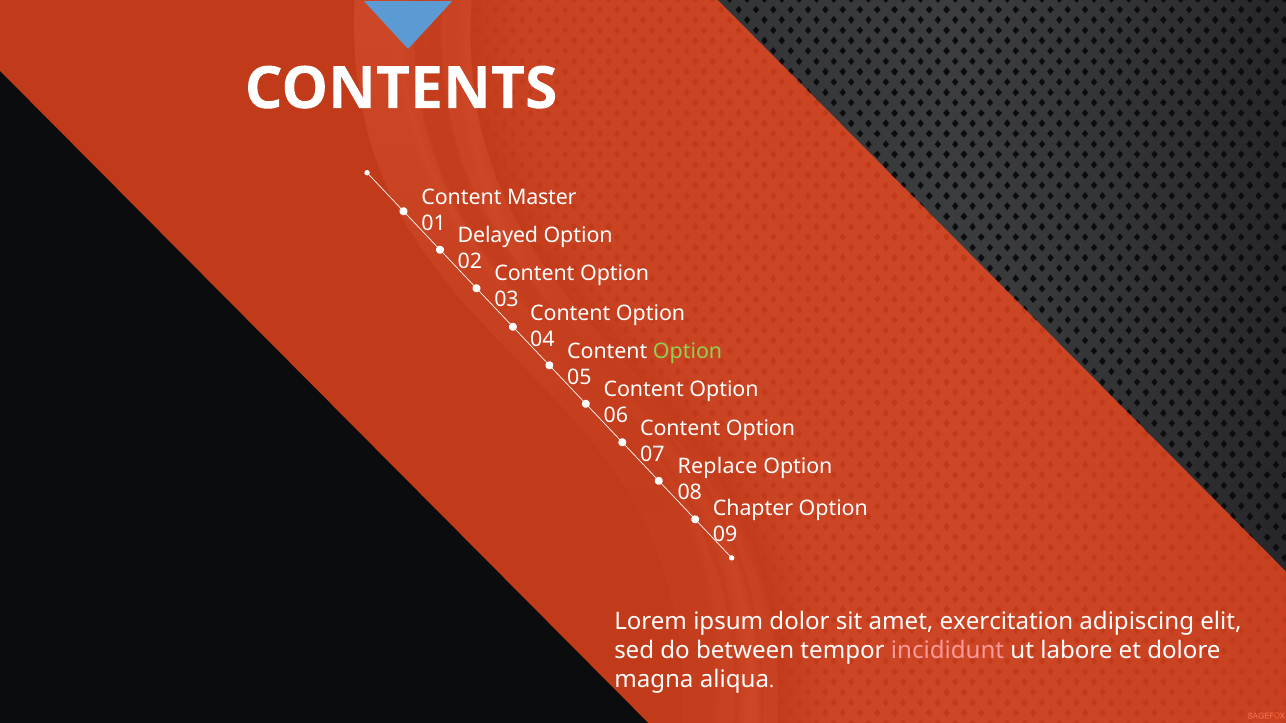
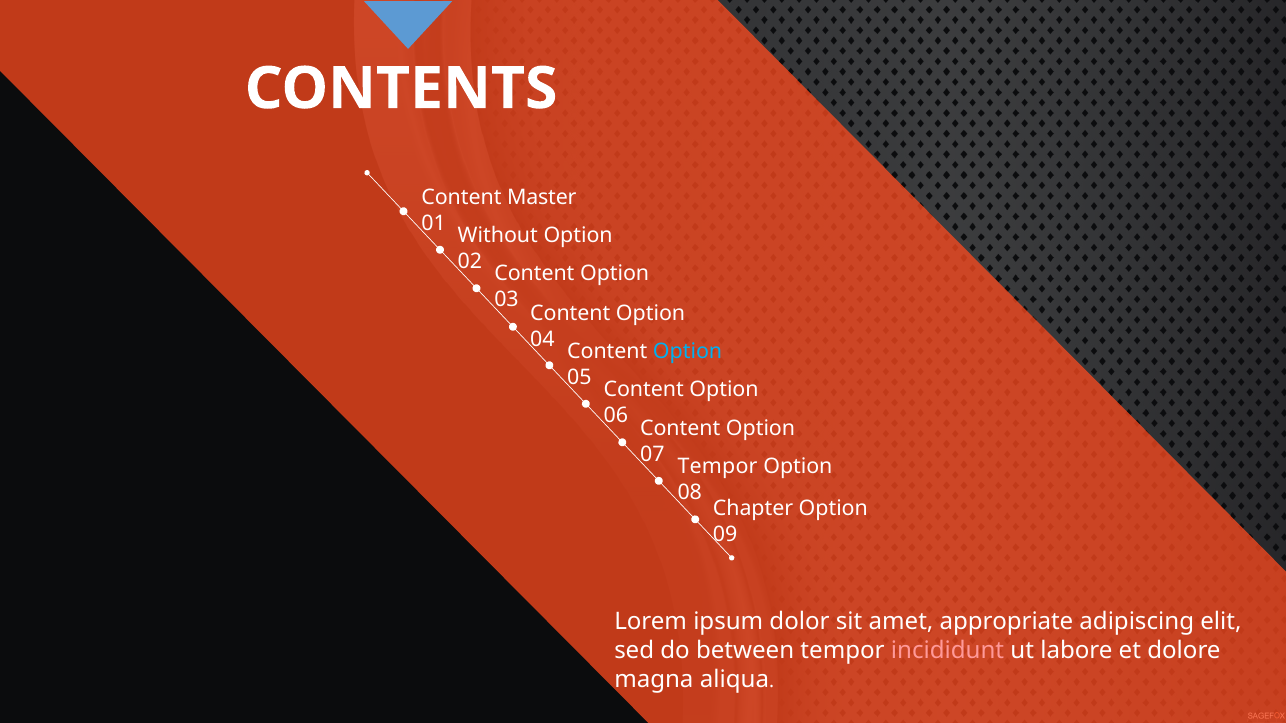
Delayed: Delayed -> Without (498, 236)
Option colour: light green -> light blue (688, 352)
Replace: Replace -> Tempor (718, 467)
exercitation: exercitation -> appropriate (1006, 622)
